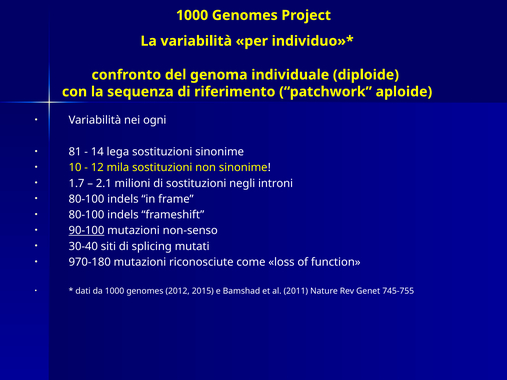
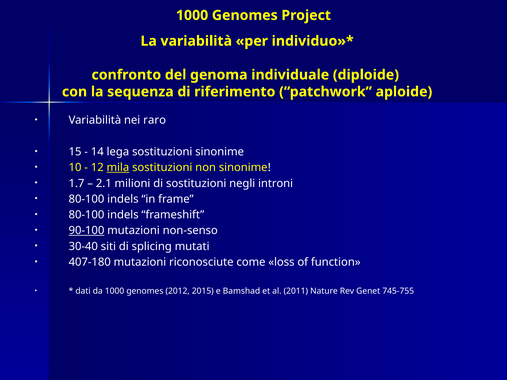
ogni: ogni -> raro (155, 120)
81: 81 -> 15 (75, 152)
mila underline: none -> present (118, 168)
970-180: 970-180 -> 407-180 (90, 262)
